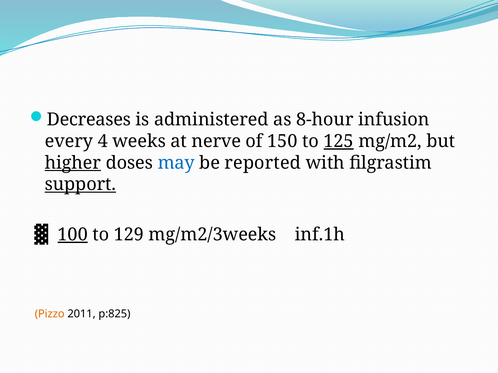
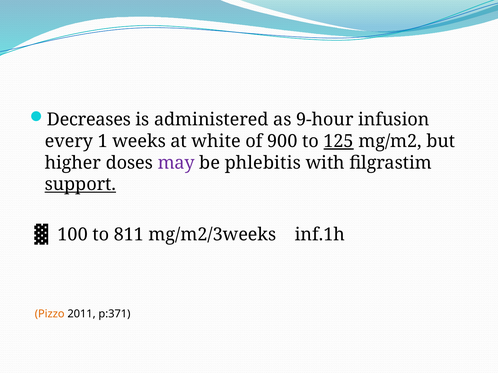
8-hour: 8-hour -> 9-hour (325, 120)
4: 4 -> 1 (103, 141)
nerve: nerve -> white (216, 141)
150: 150 -> 900 (282, 141)
higher underline: present -> none (73, 163)
may colour: blue -> purple (176, 163)
reported: reported -> phlebitis (263, 163)
100 underline: present -> none (73, 235)
129: 129 -> 811 (129, 235)
p:825: p:825 -> p:371 (114, 314)
